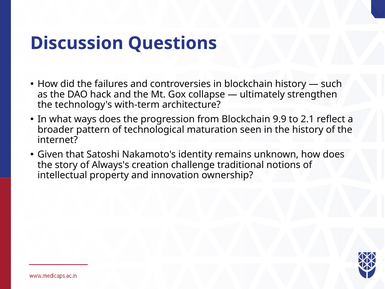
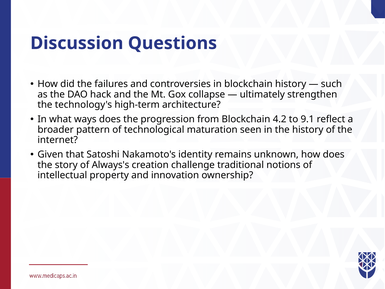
with-term: with-term -> high-term (137, 105)
9.9: 9.9 -> 4.2 (280, 119)
2.1: 2.1 -> 9.1 (307, 119)
